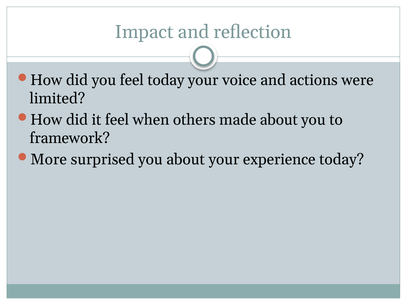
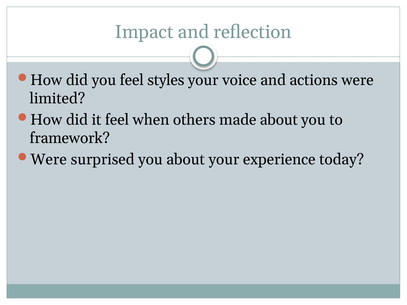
feel today: today -> styles (166, 80)
More: More -> Were (49, 160)
